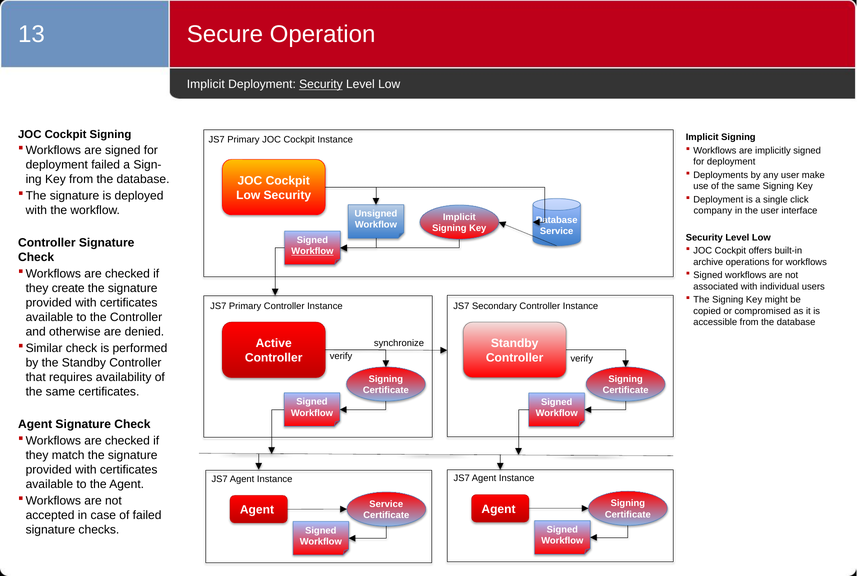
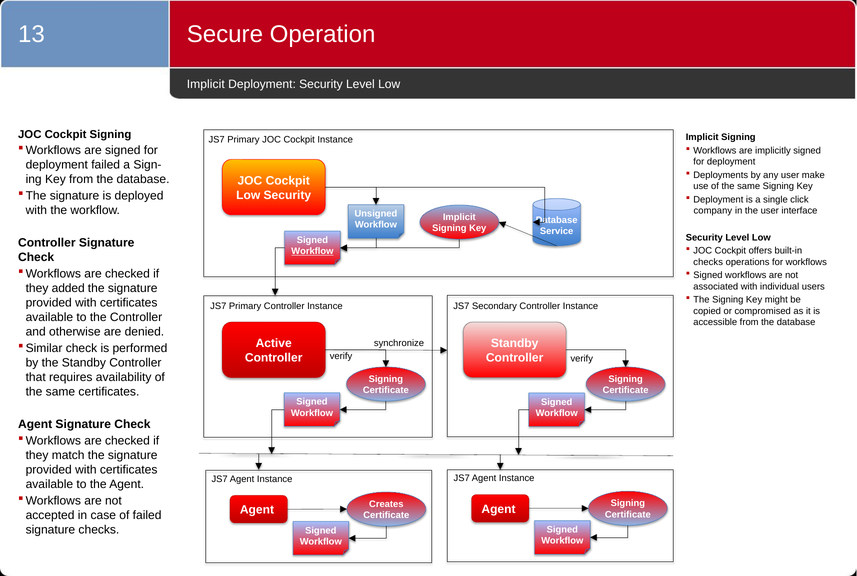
Security underline: present -> none (321, 84)
archive: archive -> checks (708, 262)
create: create -> added (68, 288)
Service: Service -> Creates (386, 504)
